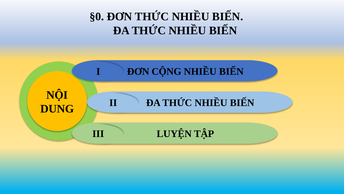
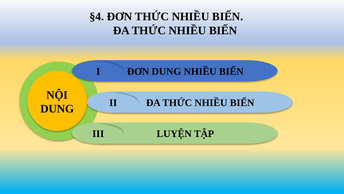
§0: §0 -> §4 (97, 17)
ĐƠN CỘNG: CỘNG -> DUNG (166, 71)
